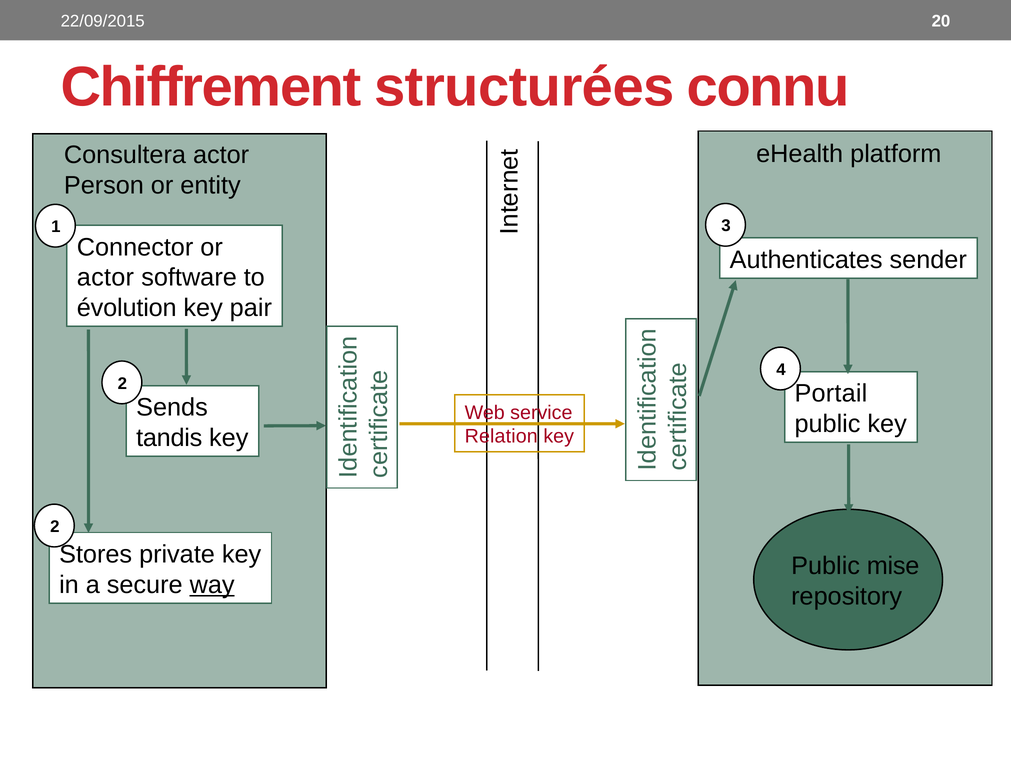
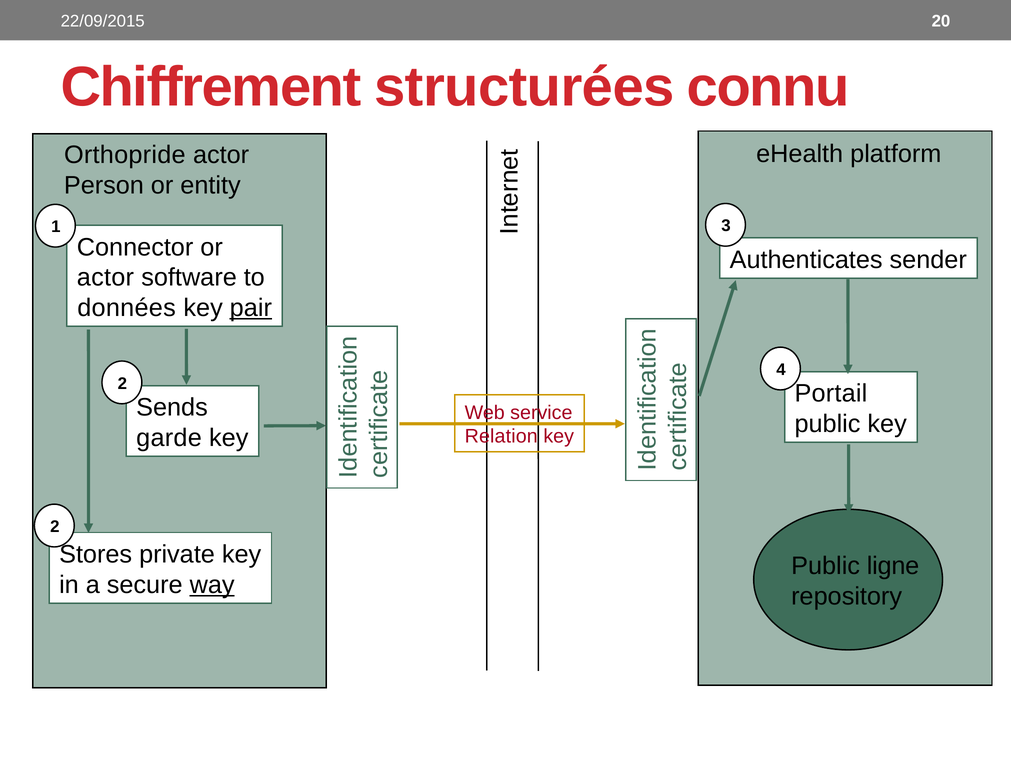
Consultera: Consultera -> Orthopride (125, 155)
évolution: évolution -> données (127, 308)
pair underline: none -> present (251, 308)
tandis: tandis -> garde (169, 438)
mise: mise -> ligne (893, 566)
